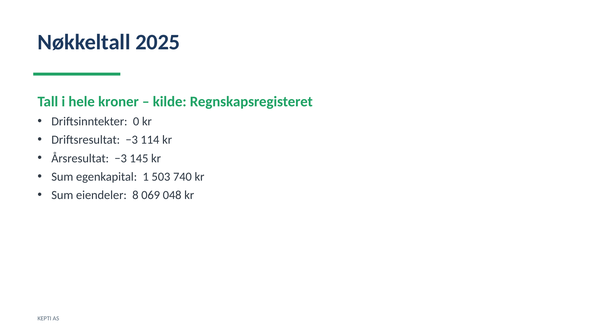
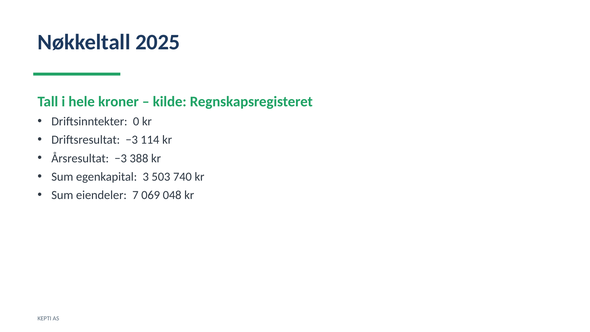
145: 145 -> 388 (139, 158)
1: 1 -> 3 (146, 177)
8: 8 -> 7 (135, 195)
